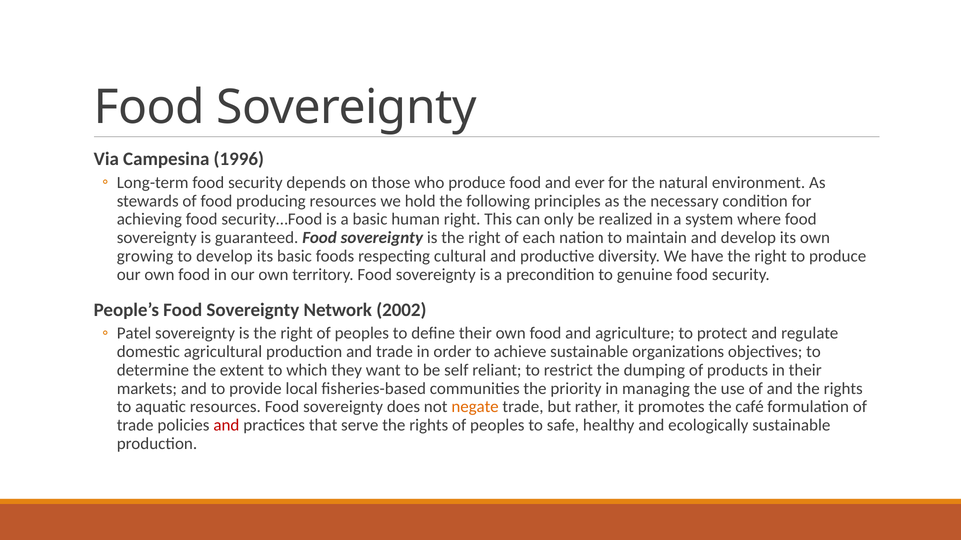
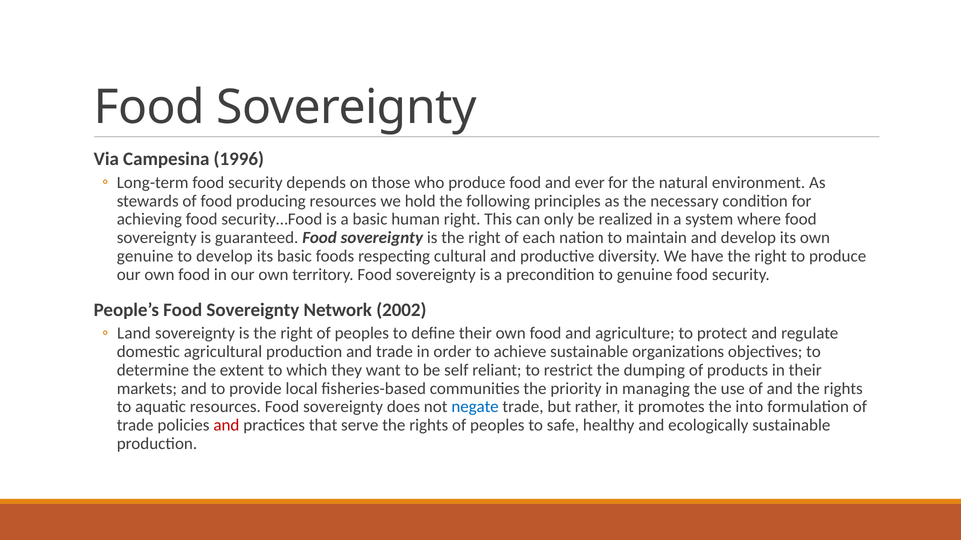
growing: growing -> genuine (145, 256)
Patel: Patel -> Land (134, 334)
negate colour: orange -> blue (475, 407)
café: café -> into (749, 407)
